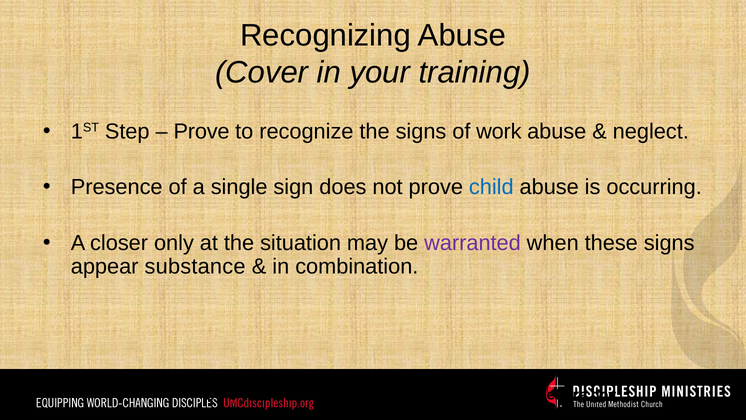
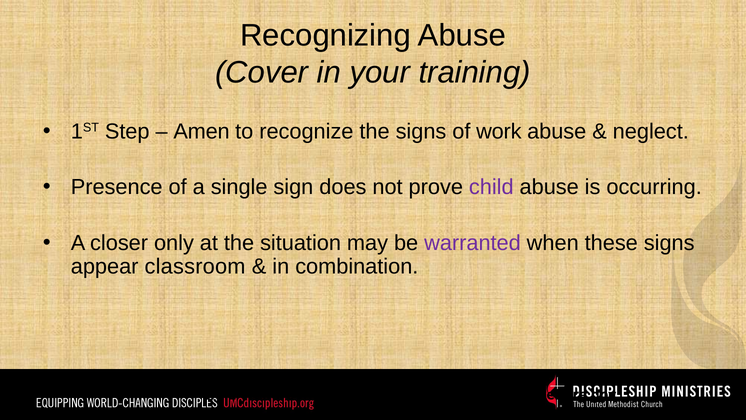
Prove: Prove -> Amen (202, 131)
child colour: blue -> purple (491, 187)
substance: substance -> classroom (195, 266)
